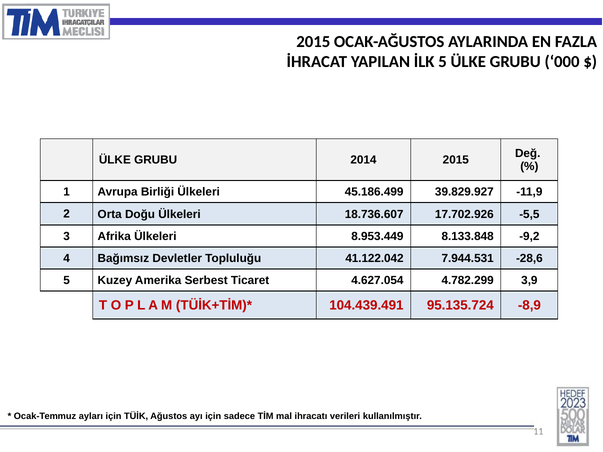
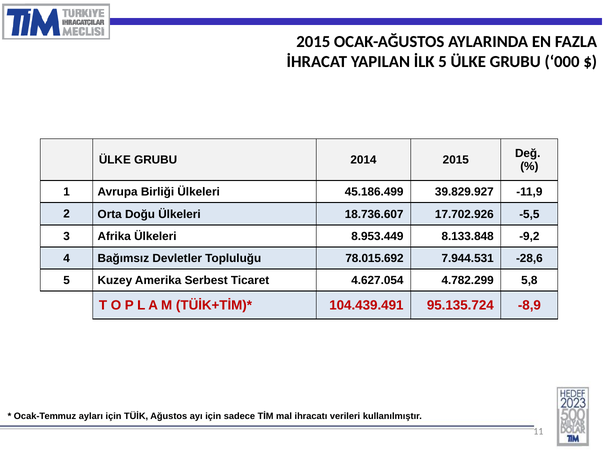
41.122.042: 41.122.042 -> 78.015.692 (374, 259)
3,9: 3,9 -> 5,8 (529, 281)
